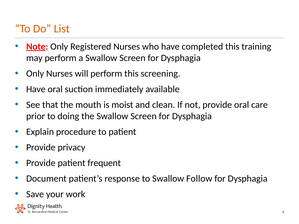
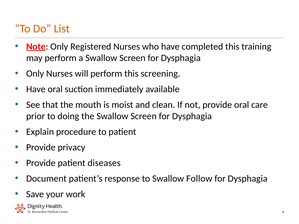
frequent: frequent -> diseases (104, 163)
